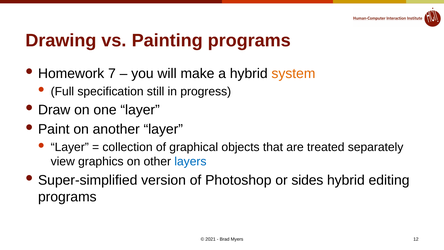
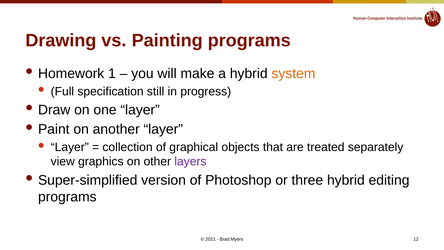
7: 7 -> 1 (112, 74)
layers colour: blue -> purple (190, 161)
sides: sides -> three (307, 180)
